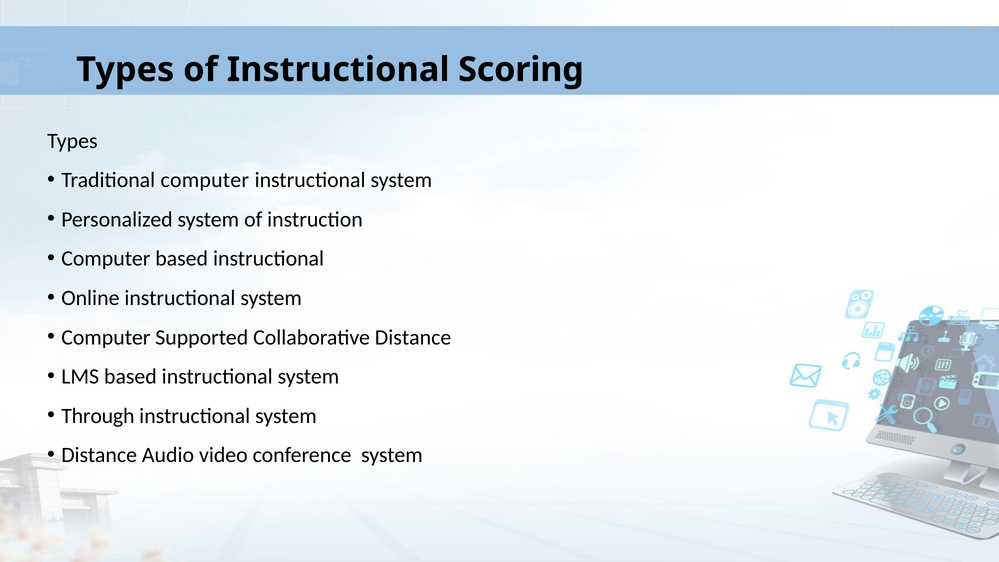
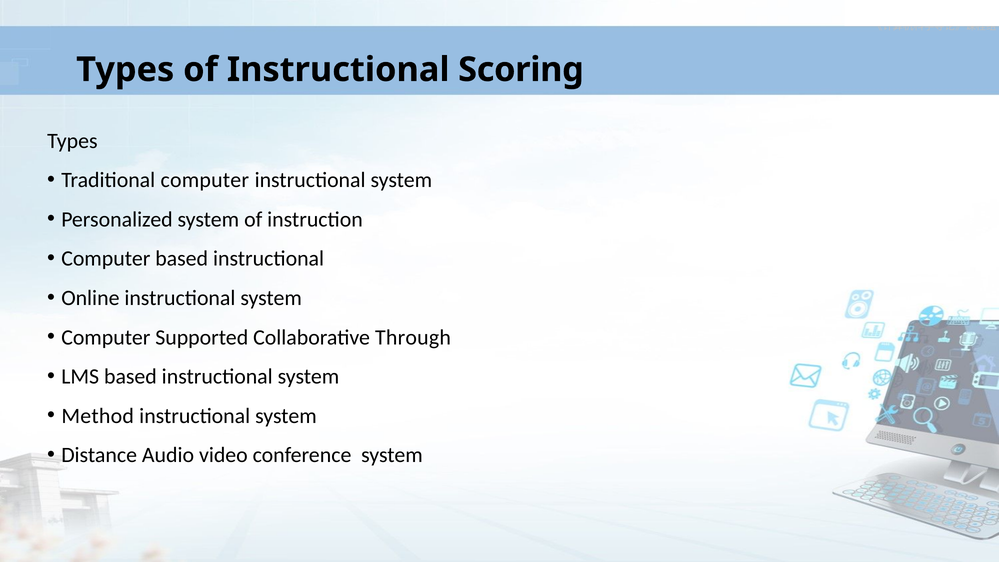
Collaborative Distance: Distance -> Through (413, 337)
Through: Through -> Method (98, 416)
